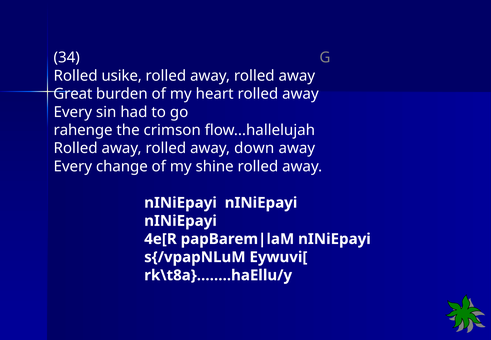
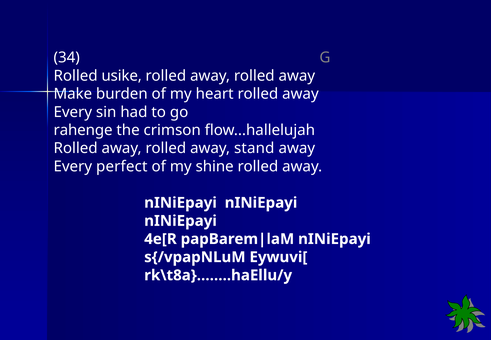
Great: Great -> Make (73, 94)
down: down -> stand (254, 148)
change: change -> perfect (122, 166)
